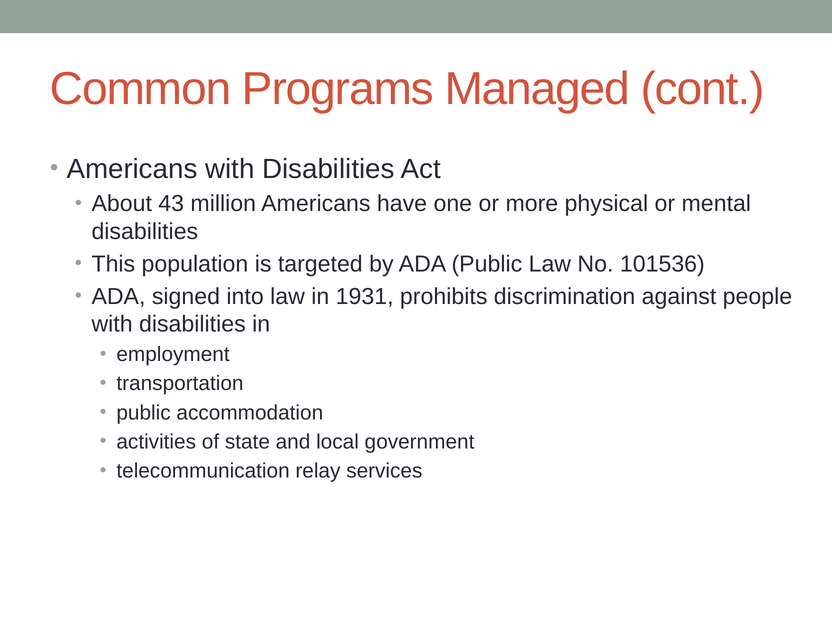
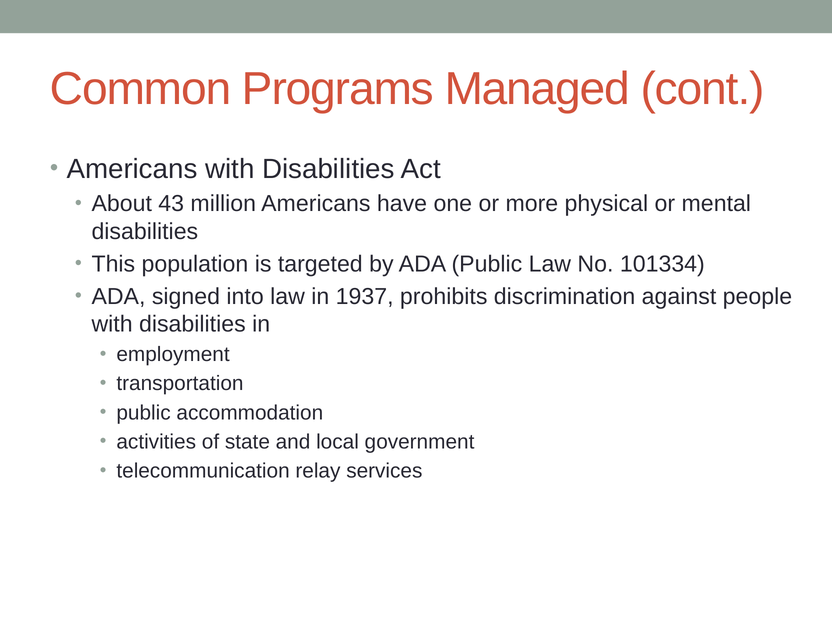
101536: 101536 -> 101334 (662, 264)
1931: 1931 -> 1937 (365, 296)
